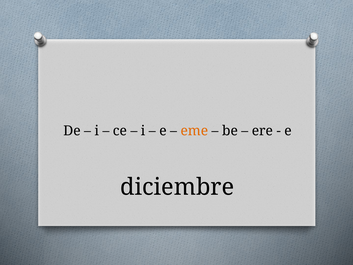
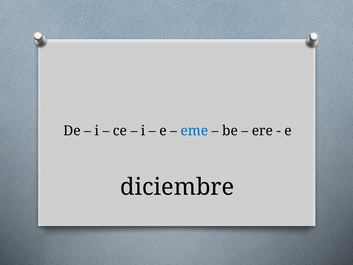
eme colour: orange -> blue (194, 131)
